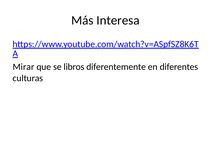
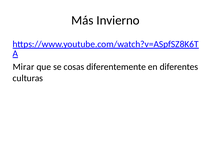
Interesa: Interesa -> Invierno (118, 20)
libros: libros -> cosas (74, 67)
